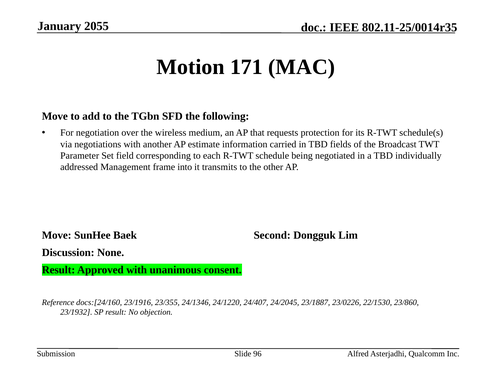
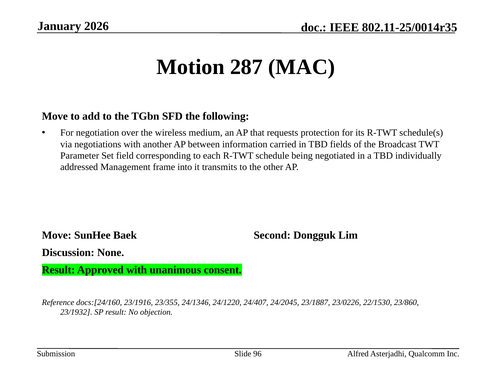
2055: 2055 -> 2026 (96, 26)
171: 171 -> 287 (246, 67)
estimate: estimate -> between (204, 144)
